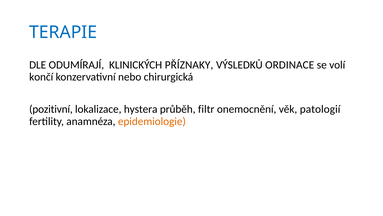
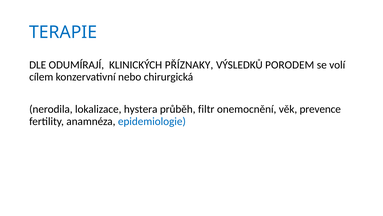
ORDINACE: ORDINACE -> PORODEM (290, 65)
končí: končí -> cílem (41, 77)
pozitivní: pozitivní -> nerodila (51, 109)
patologií: patologií -> prevence (320, 109)
epidemiologie colour: orange -> blue (152, 121)
